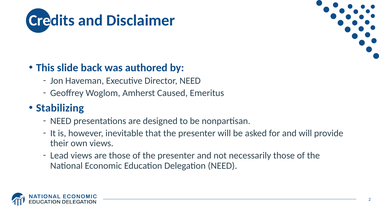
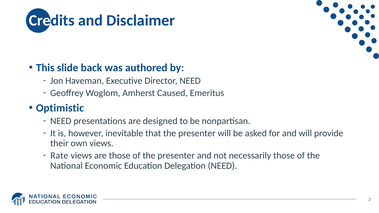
Stabilizing: Stabilizing -> Optimistic (60, 108)
Lead: Lead -> Rate (59, 156)
